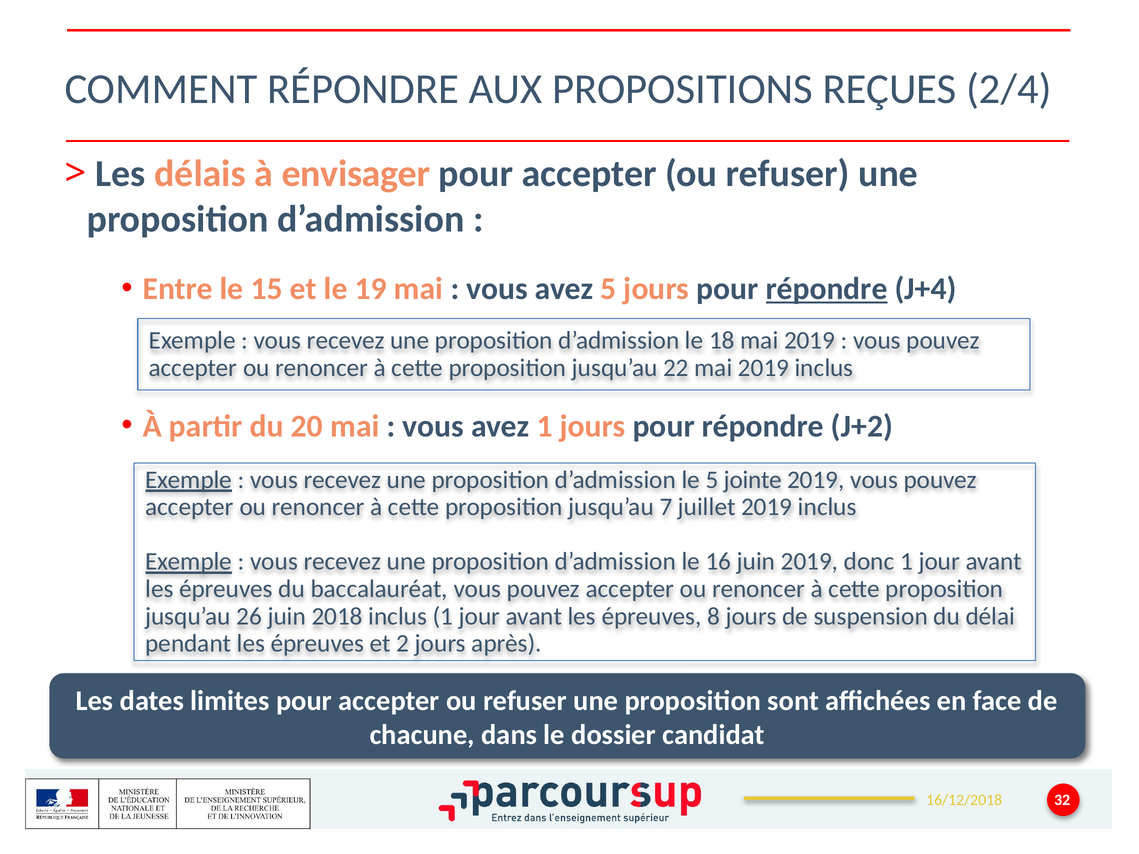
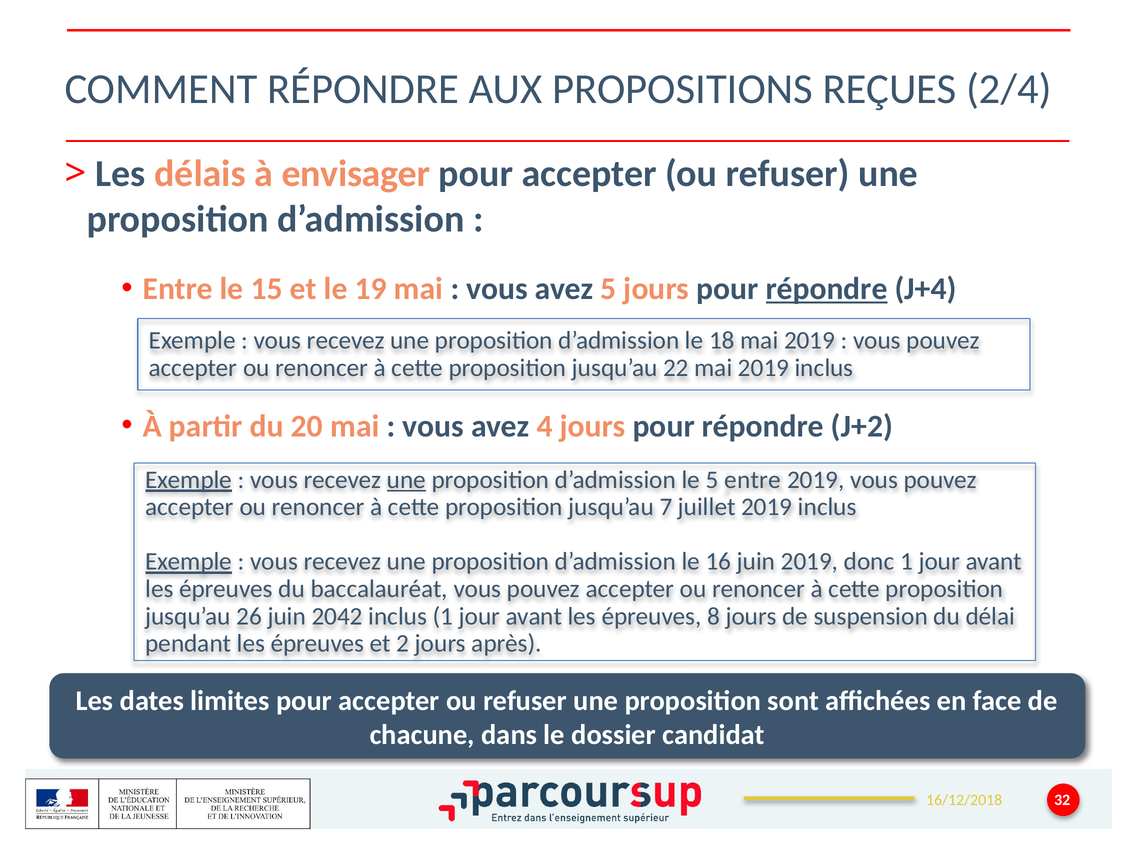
avez 1: 1 -> 4 (545, 426)
une underline: none -> present (406, 480)
5 jointe: jointe -> entre (753, 480)
2018: 2018 -> 2042 (337, 616)
